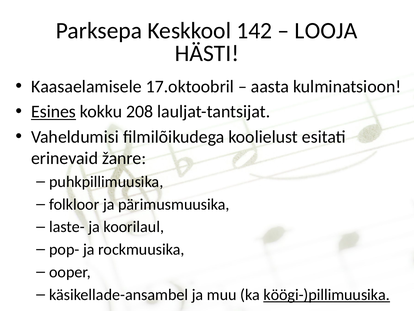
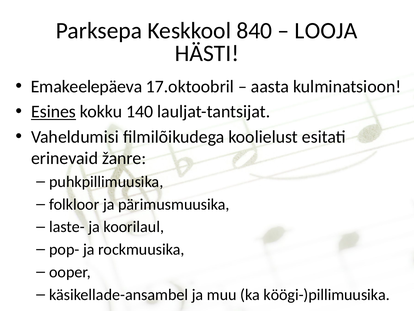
142: 142 -> 840 (254, 31)
Kaasaelamisele: Kaasaelamisele -> Emakeelepäeva (87, 86)
208: 208 -> 140 (140, 112)
köögi-)pillimuusika underline: present -> none (327, 294)
